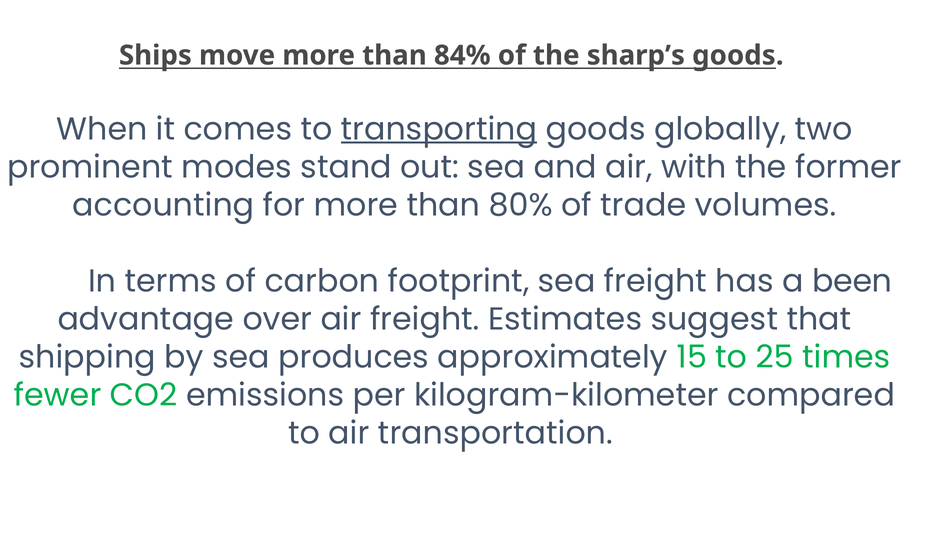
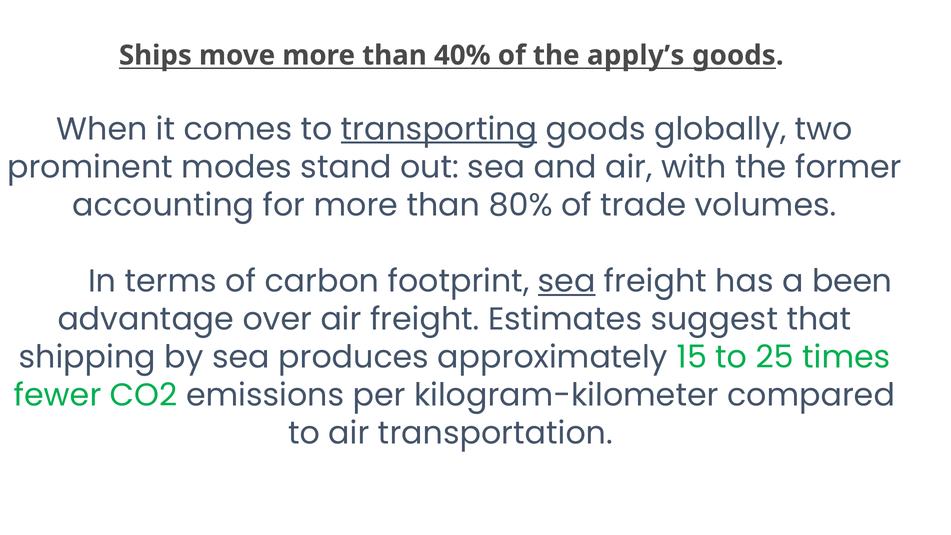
84%: 84% -> 40% (462, 55)
sharp’s: sharp’s -> apply’s (636, 55)
sea underline: none -> present (567, 281)
